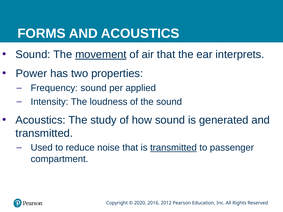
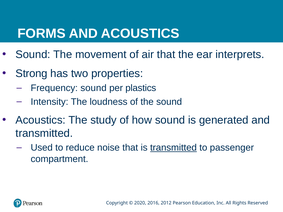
movement underline: present -> none (101, 55)
Power: Power -> Strong (32, 74)
applied: applied -> plastics (141, 88)
